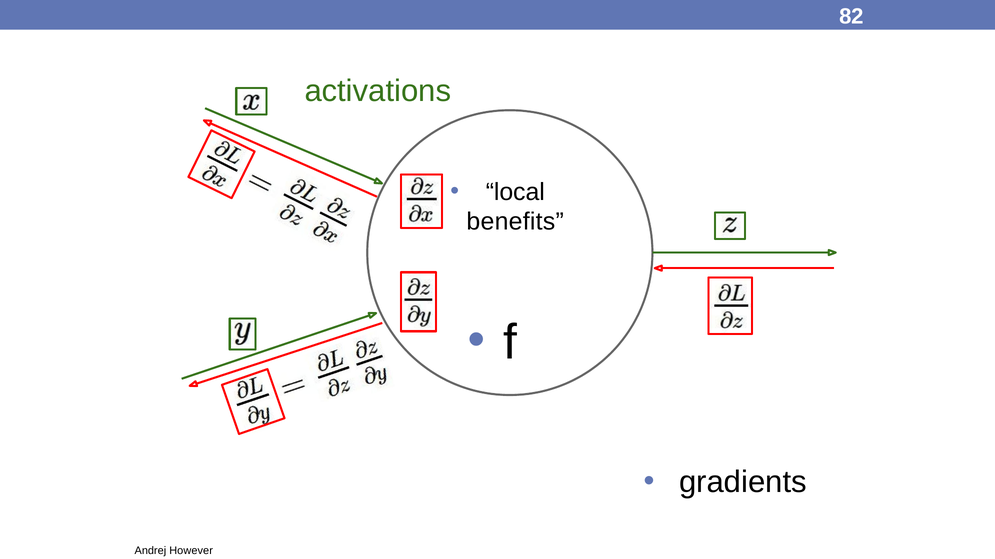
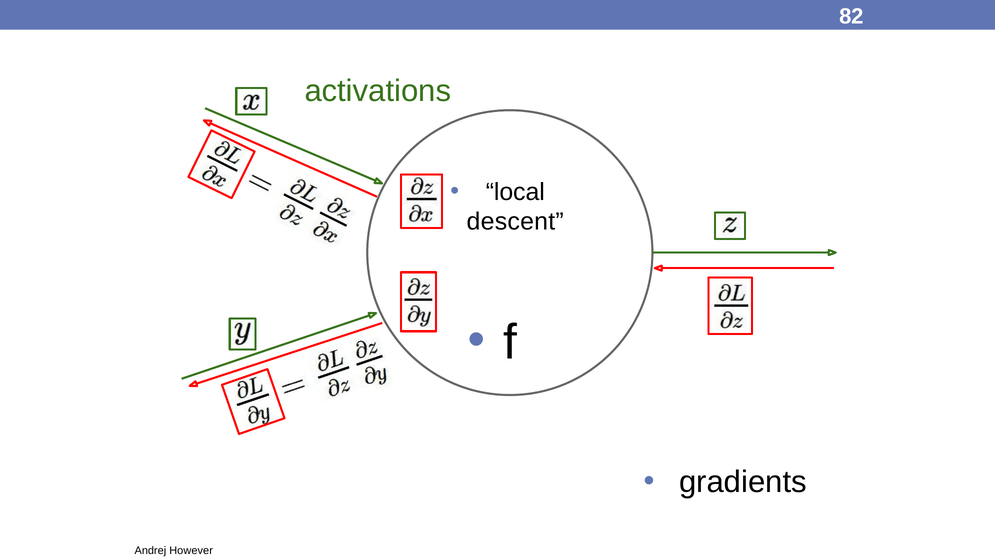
benefits: benefits -> descent (515, 222)
